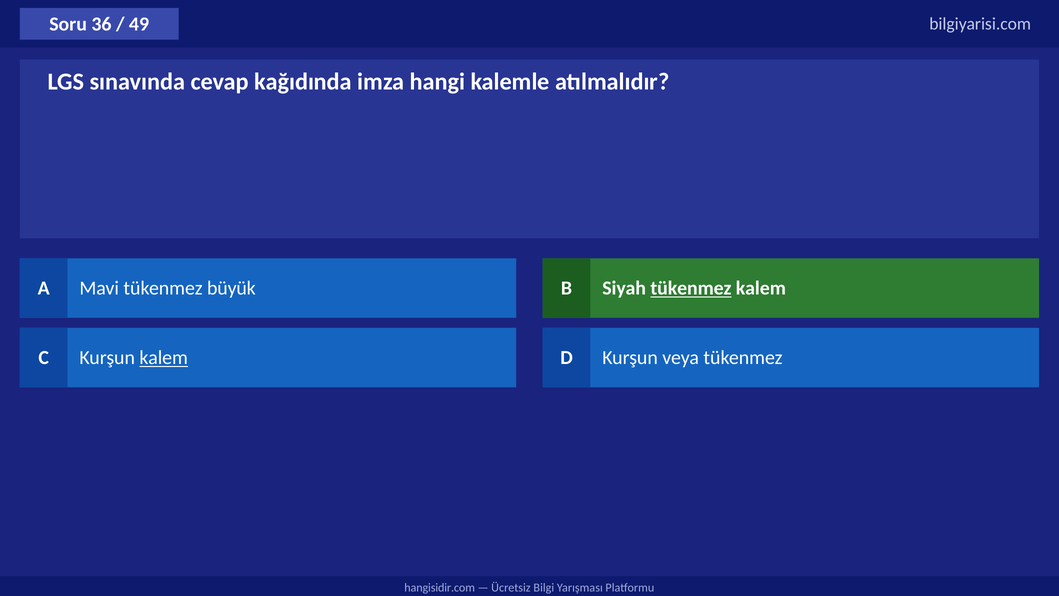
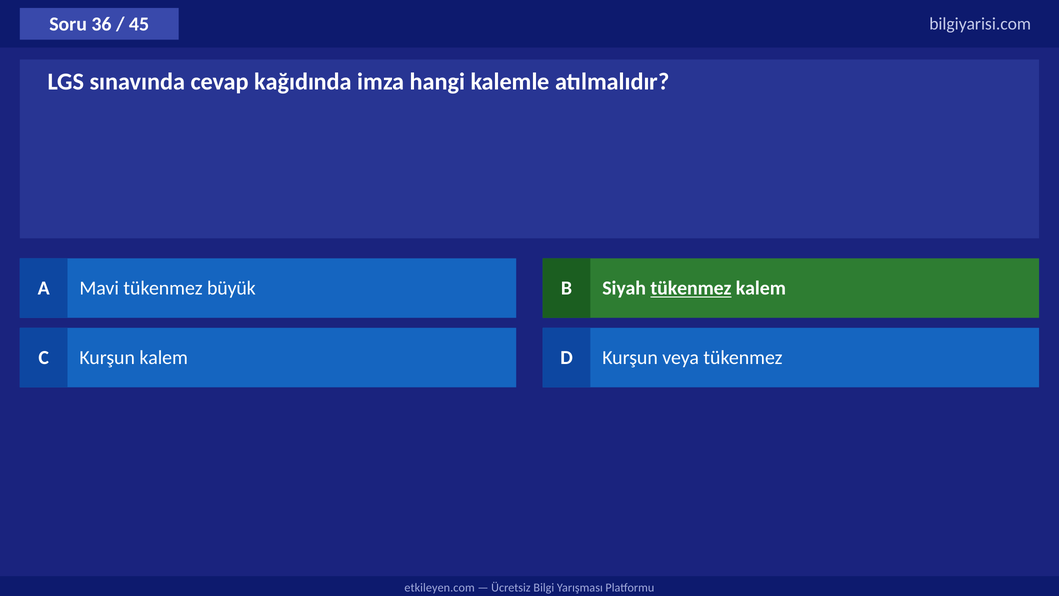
49: 49 -> 45 (139, 24)
kalem underline: present -> none (164, 358)
hangisidir.com: hangisidir.com -> etkileyen.com (440, 587)
